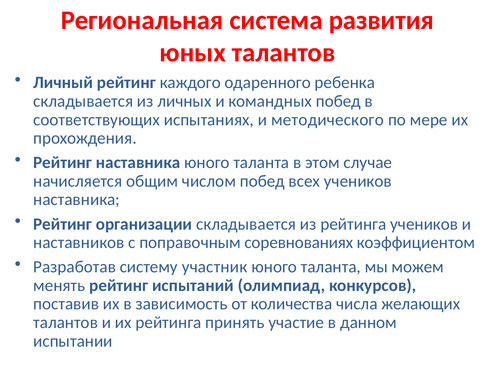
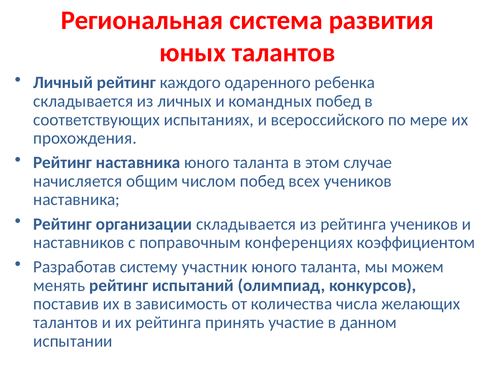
методического: методического -> всероссийского (328, 120)
соревнованиях: соревнованиях -> конференциях (299, 243)
